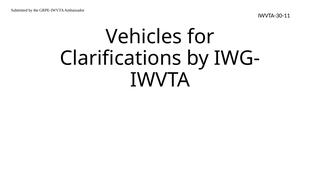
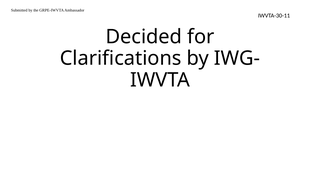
Vehicles: Vehicles -> Decided (144, 37)
